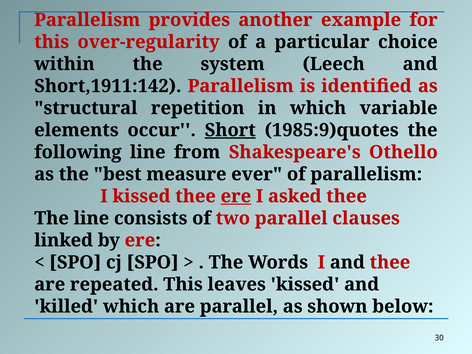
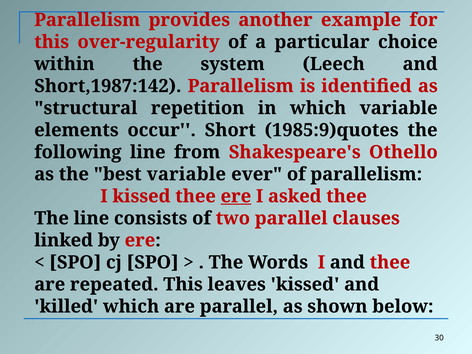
Short,1911:142: Short,1911:142 -> Short,1987:142 (108, 86)
Short underline: present -> none (230, 130)
best measure: measure -> variable (186, 174)
